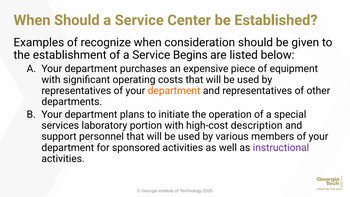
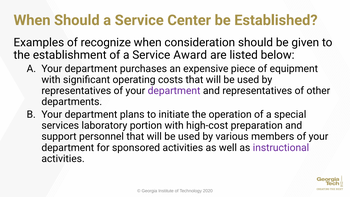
Begins: Begins -> Award (190, 55)
department colour: orange -> purple (174, 91)
description: description -> preparation (257, 126)
